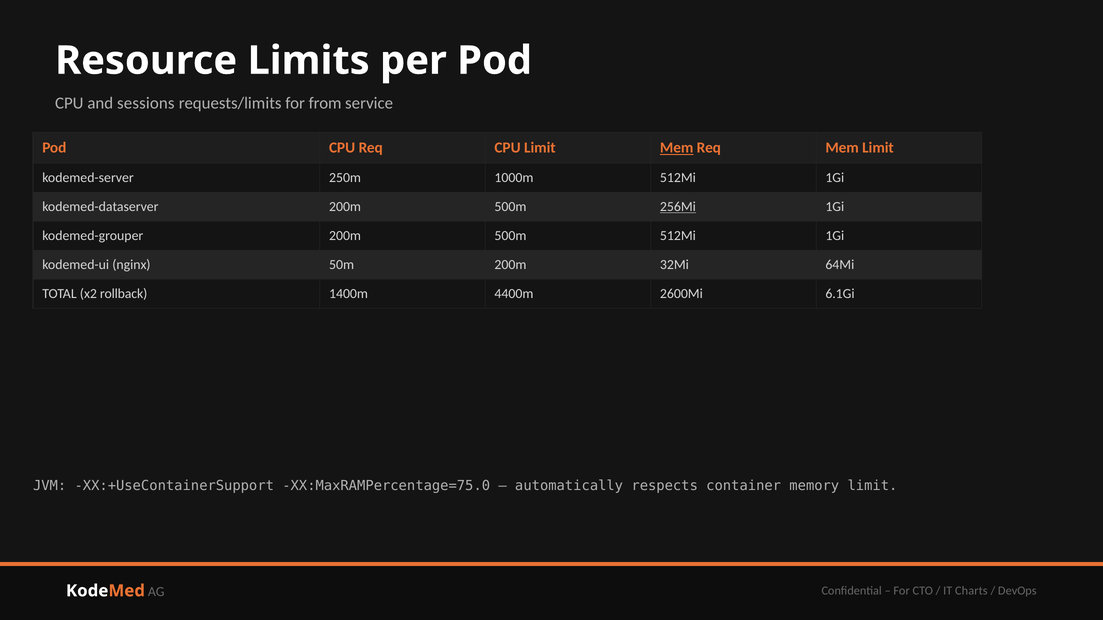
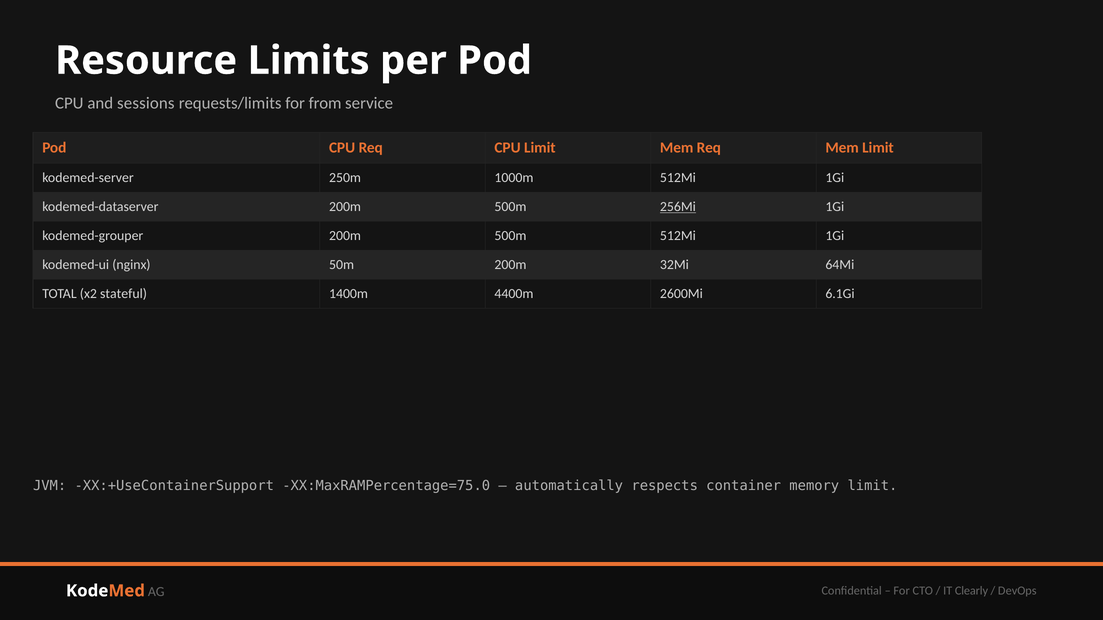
Mem underline: present -> none (677, 148)
rollback: rollback -> stateful (124, 294)
Charts: Charts -> Clearly (971, 591)
